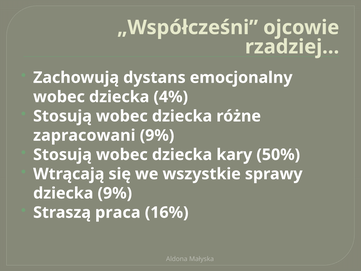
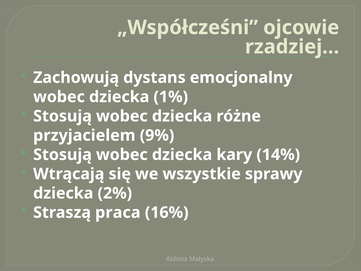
4%: 4% -> 1% (171, 97)
zapracowani: zapracowani -> przyjacielem (84, 135)
50%: 50% -> 14% (278, 155)
dziecka 9%: 9% -> 2% (115, 193)
